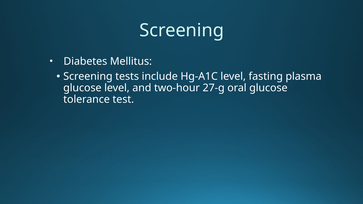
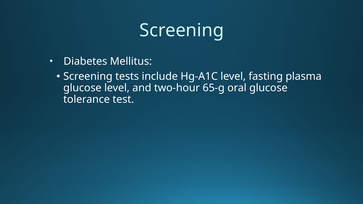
27-g: 27-g -> 65-g (214, 88)
